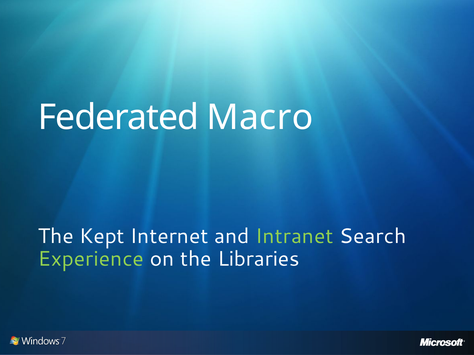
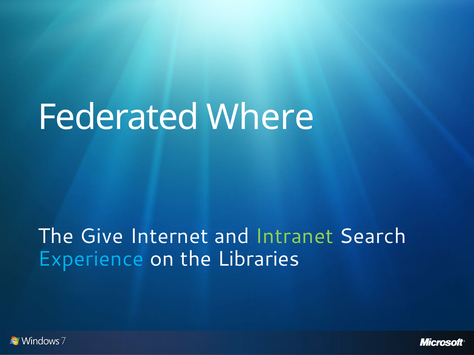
Macro: Macro -> Where (260, 118)
Kept: Kept -> Give (102, 236)
Experience colour: light green -> light blue (91, 259)
